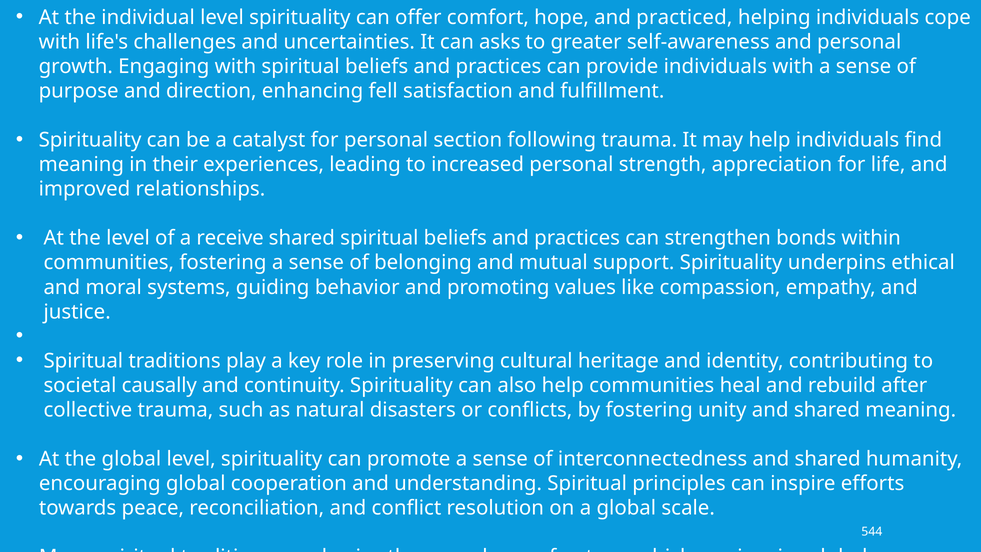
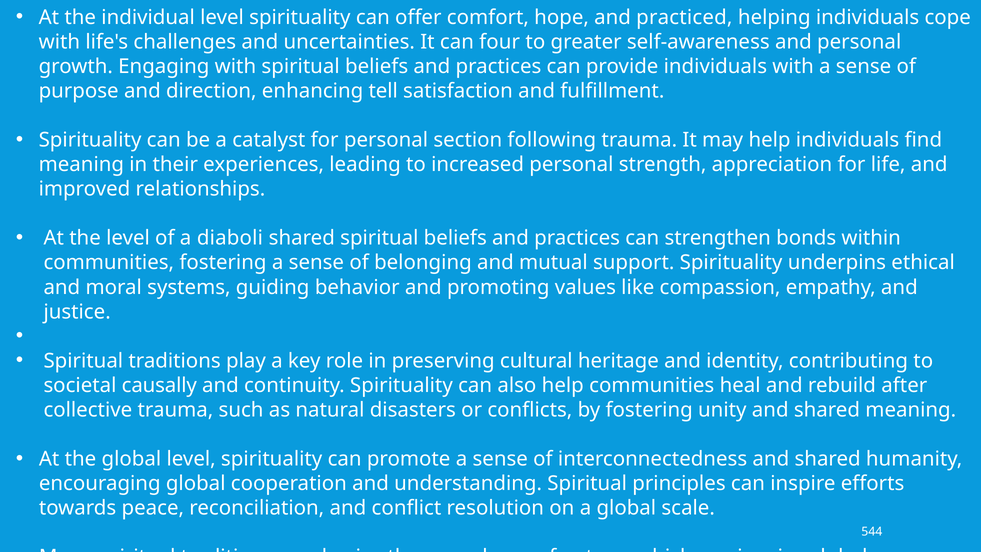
asks: asks -> four (500, 42)
fell: fell -> tell (383, 91)
receive: receive -> diaboli (230, 238)
